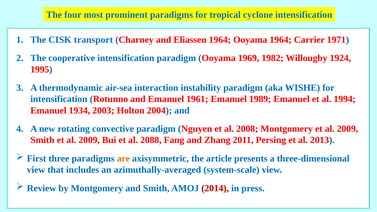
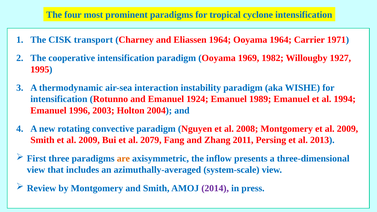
1924: 1924 -> 1927 (340, 58)
1961: 1961 -> 1924 (197, 99)
1934: 1934 -> 1996 (79, 110)
2088: 2088 -> 2079 (151, 140)
article: article -> inflow (219, 159)
2014 colour: red -> purple (215, 188)
